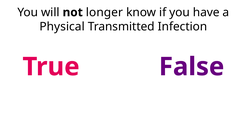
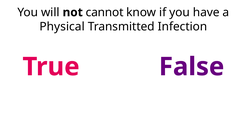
longer: longer -> cannot (105, 12)
